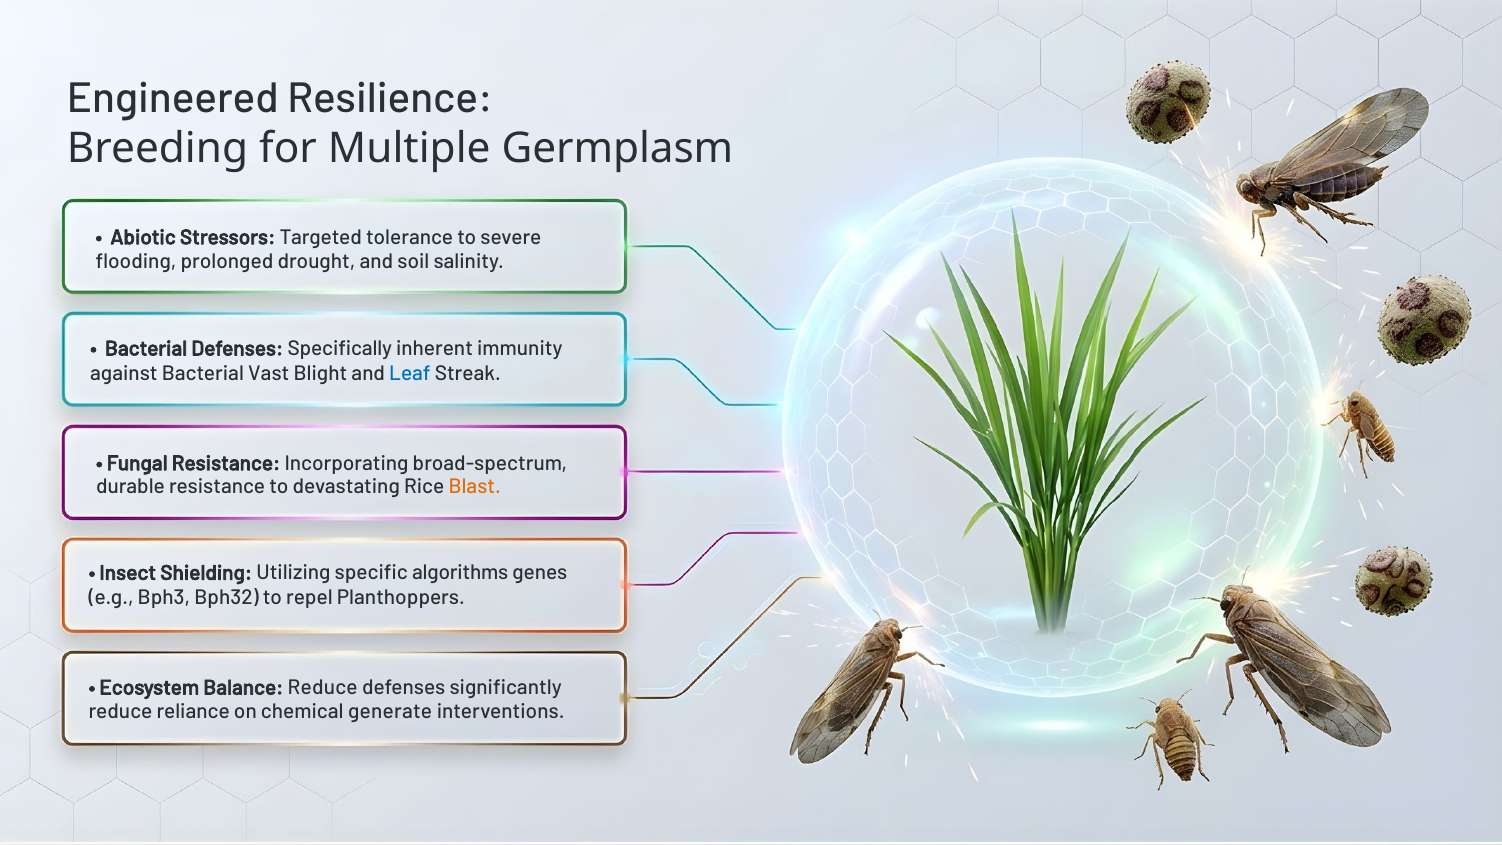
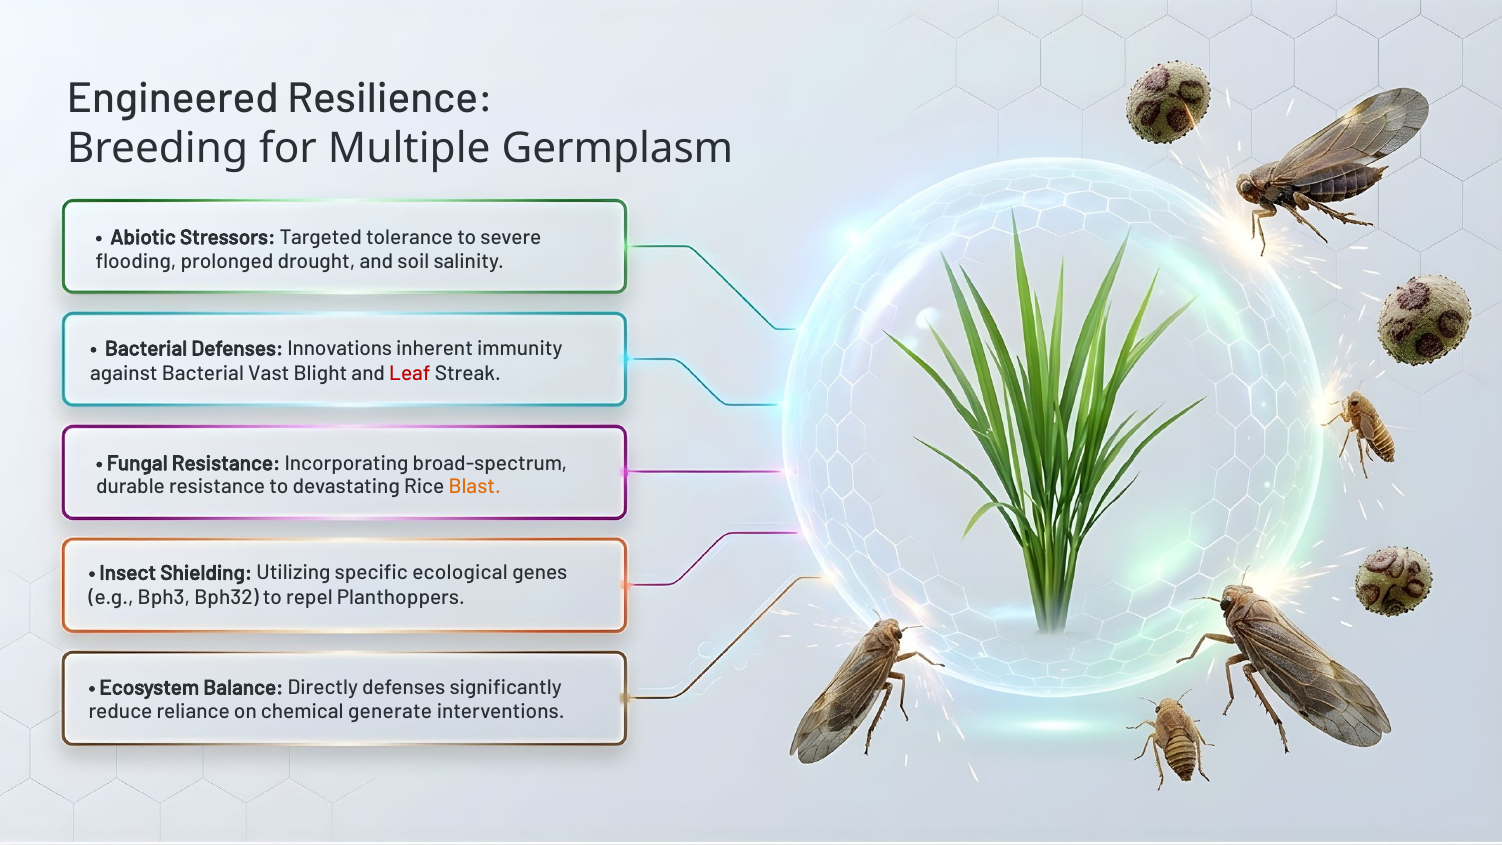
Specifically: Specifically -> Innovations (340, 349)
Leaf colour: blue -> red (410, 374)
algorithms: algorithms -> ecological (460, 573)
Balance Reduce: Reduce -> Directly (323, 688)
